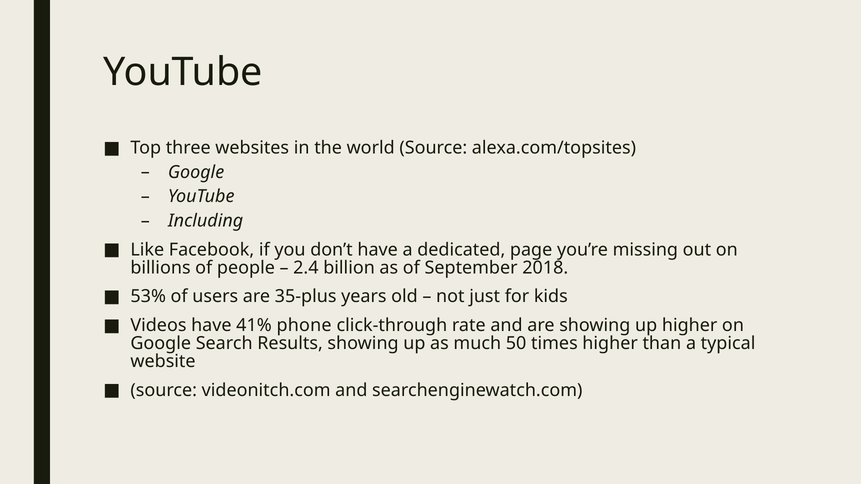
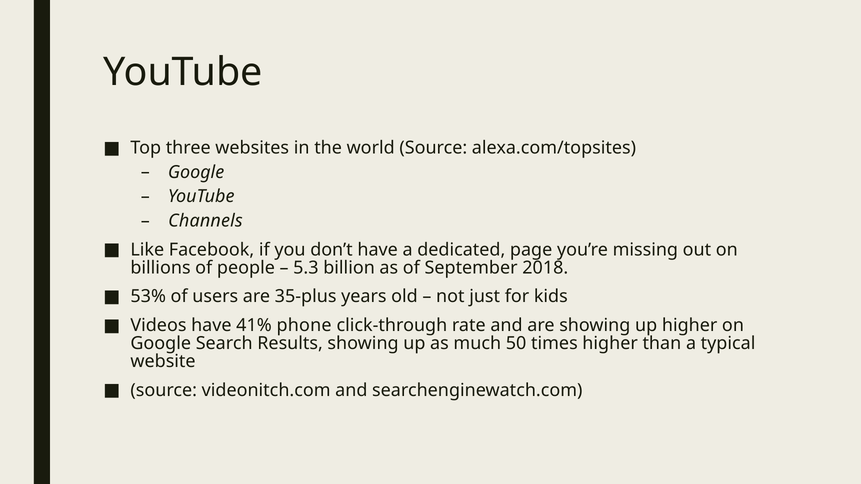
Including: Including -> Channels (205, 221)
2.4: 2.4 -> 5.3 (306, 268)
